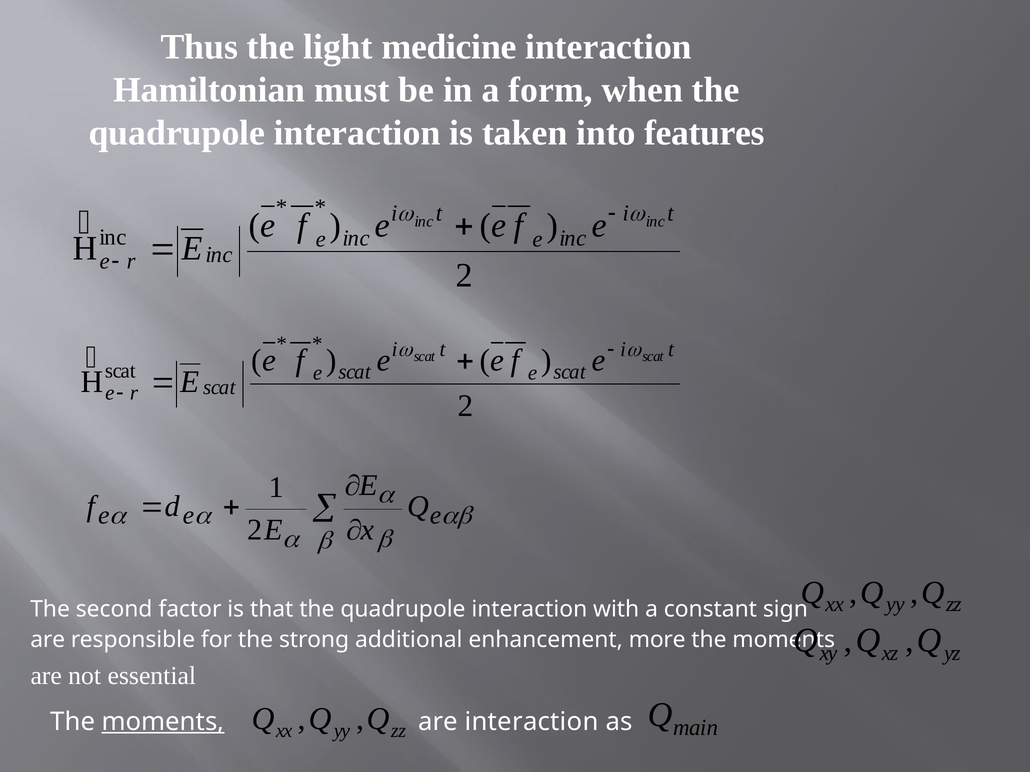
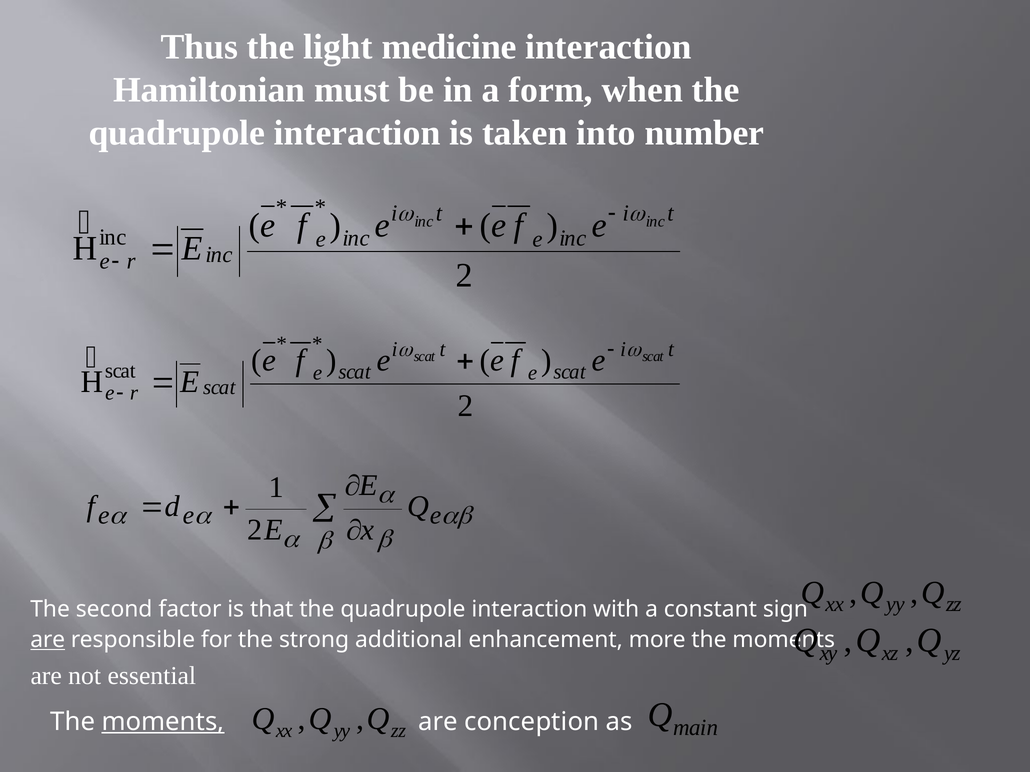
features: features -> number (704, 133)
are underline: none -> present (48, 640)
are interaction: interaction -> conception (532, 722)
